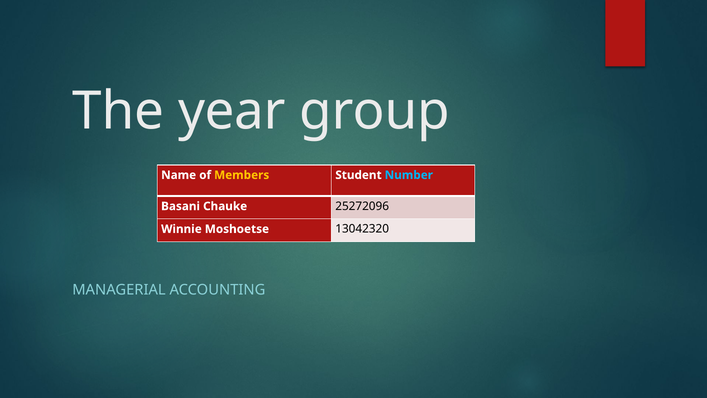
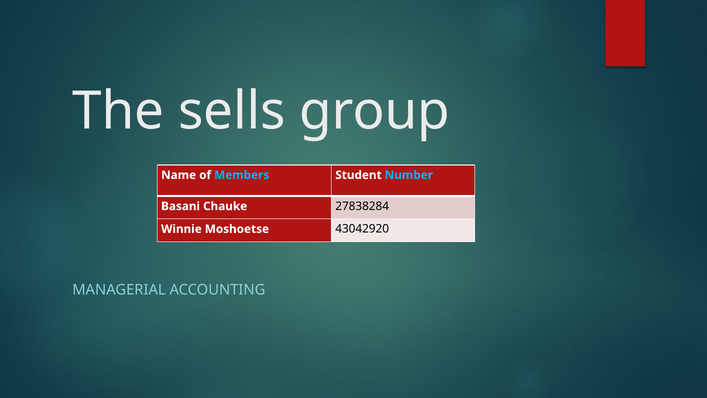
year: year -> sells (232, 111)
Members colour: yellow -> light blue (242, 175)
25272096: 25272096 -> 27838284 (362, 206)
13042320: 13042320 -> 43042920 (362, 229)
